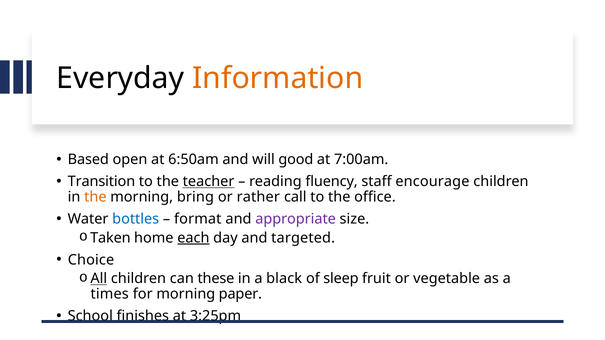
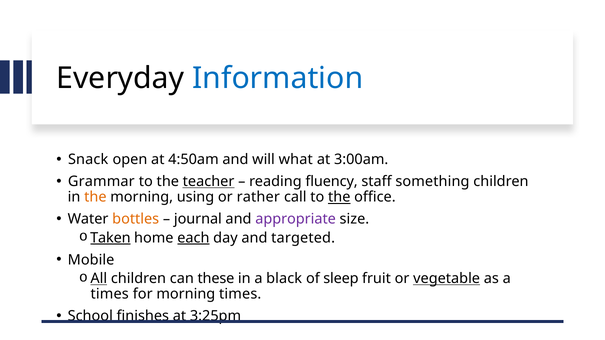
Information colour: orange -> blue (278, 79)
Based: Based -> Snack (88, 160)
6:50am: 6:50am -> 4:50am (193, 160)
good: good -> what (296, 160)
7:00am: 7:00am -> 3:00am (361, 160)
Transition: Transition -> Grammar (101, 182)
encourage: encourage -> something (432, 182)
bring: bring -> using (196, 197)
the underline: none -> present (339, 197)
bottles colour: blue -> orange (136, 219)
format: format -> journal (198, 219)
Taken underline: none -> present (110, 238)
Choice: Choice -> Mobile (91, 260)
vegetable underline: none -> present (447, 279)
morning paper: paper -> times (240, 294)
